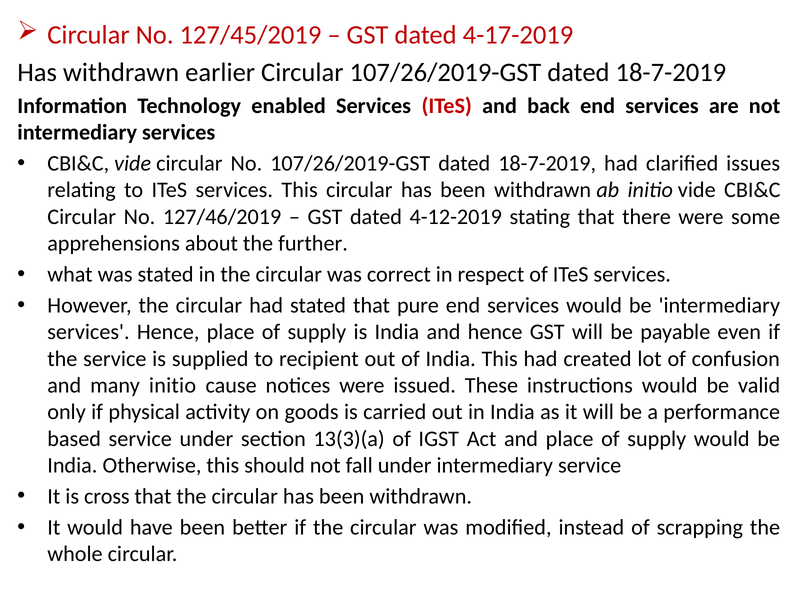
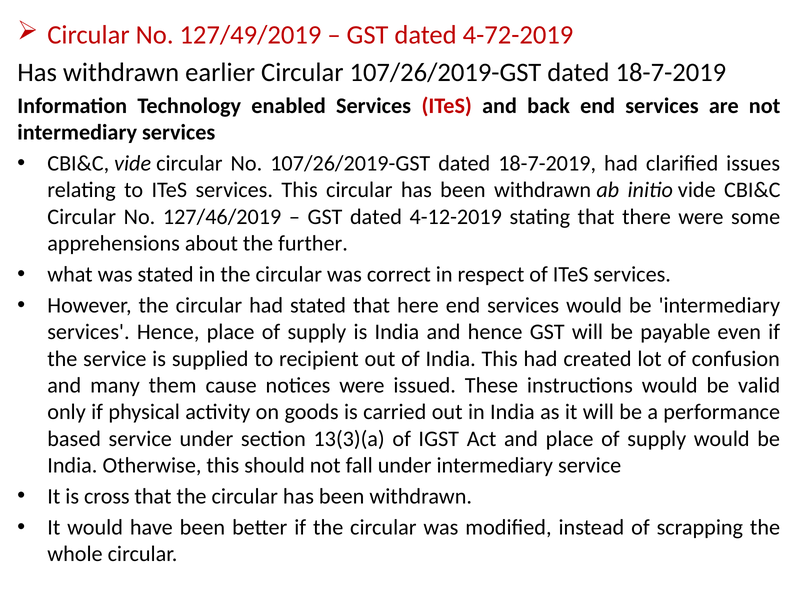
127/45/2019: 127/45/2019 -> 127/49/2019 (250, 35)
4-17-2019: 4-17-2019 -> 4-72-2019 (518, 35)
pure: pure -> here (418, 305)
many initio: initio -> them (173, 385)
